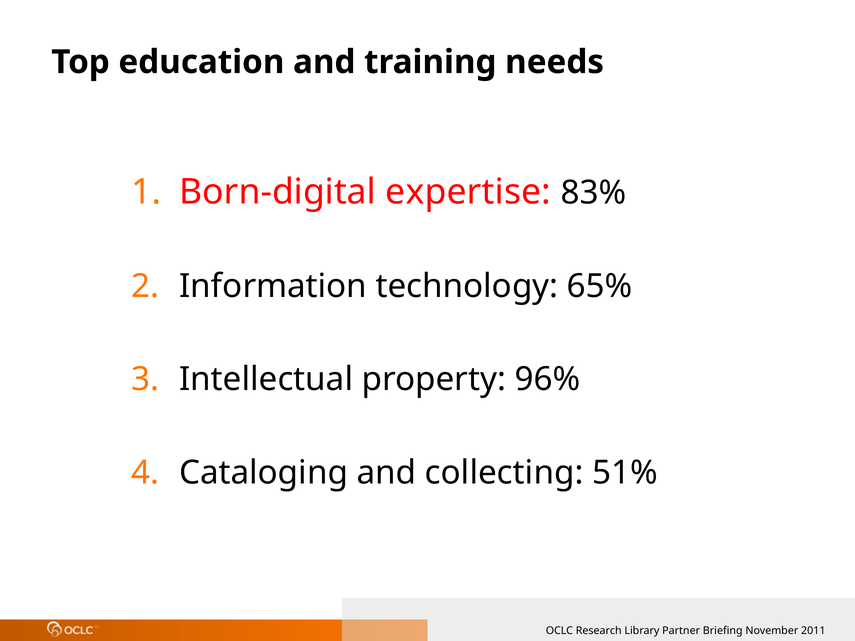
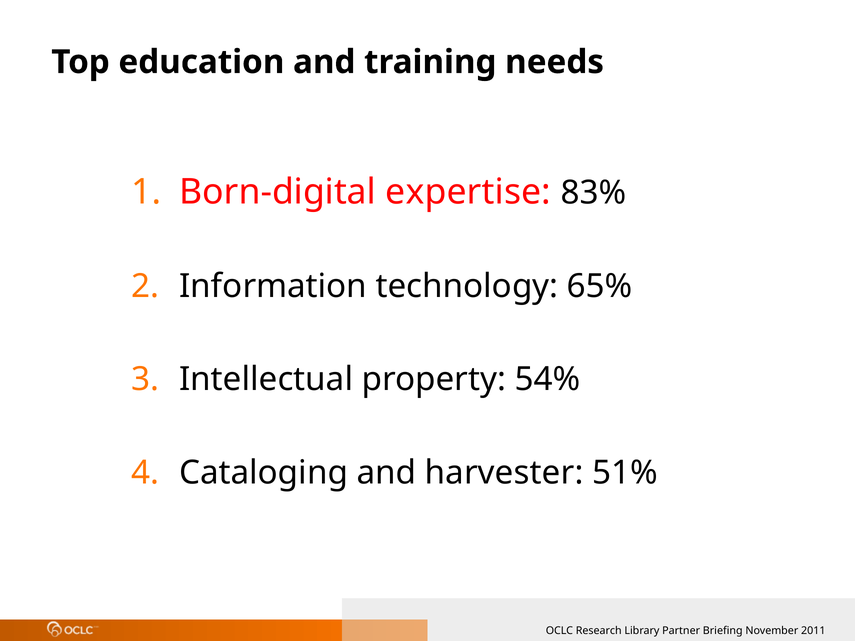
96%: 96% -> 54% (547, 380)
collecting: collecting -> harvester (504, 473)
